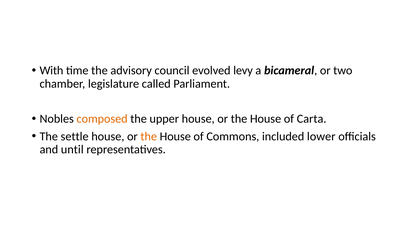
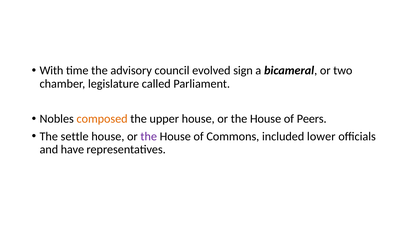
levy: levy -> sign (243, 71)
Carta: Carta -> Peers (312, 119)
the colour: orange -> purple (149, 136)
until: until -> have (72, 149)
